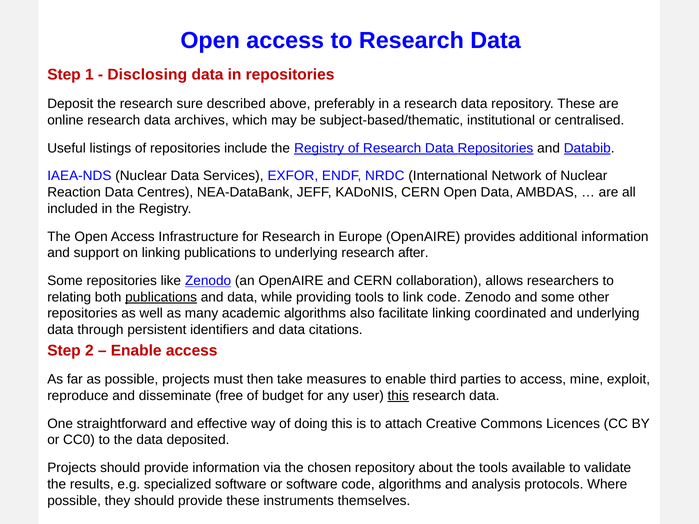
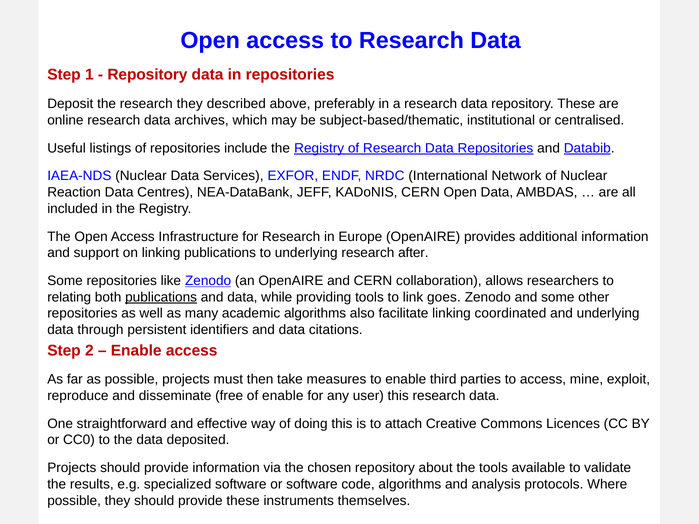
Disclosing: Disclosing -> Repository (147, 75)
research sure: sure -> they (190, 104)
link code: code -> goes (444, 297)
of budget: budget -> enable (283, 396)
this underline: present -> none (398, 396)
